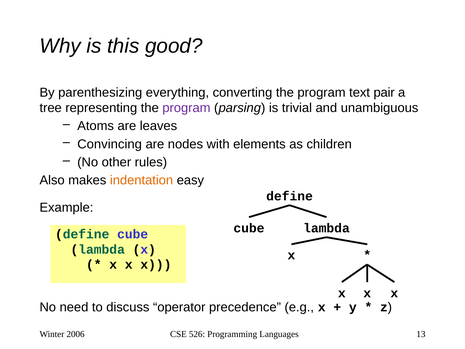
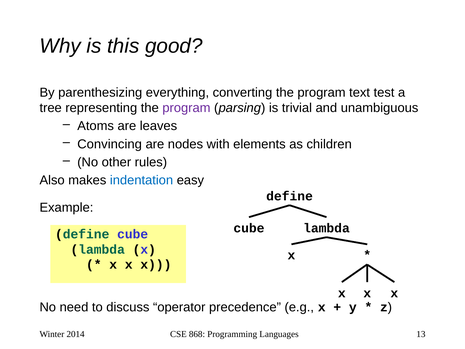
pair: pair -> test (384, 92)
indentation colour: orange -> blue (142, 180)
2006: 2006 -> 2014 (76, 334)
526: 526 -> 868 (197, 334)
